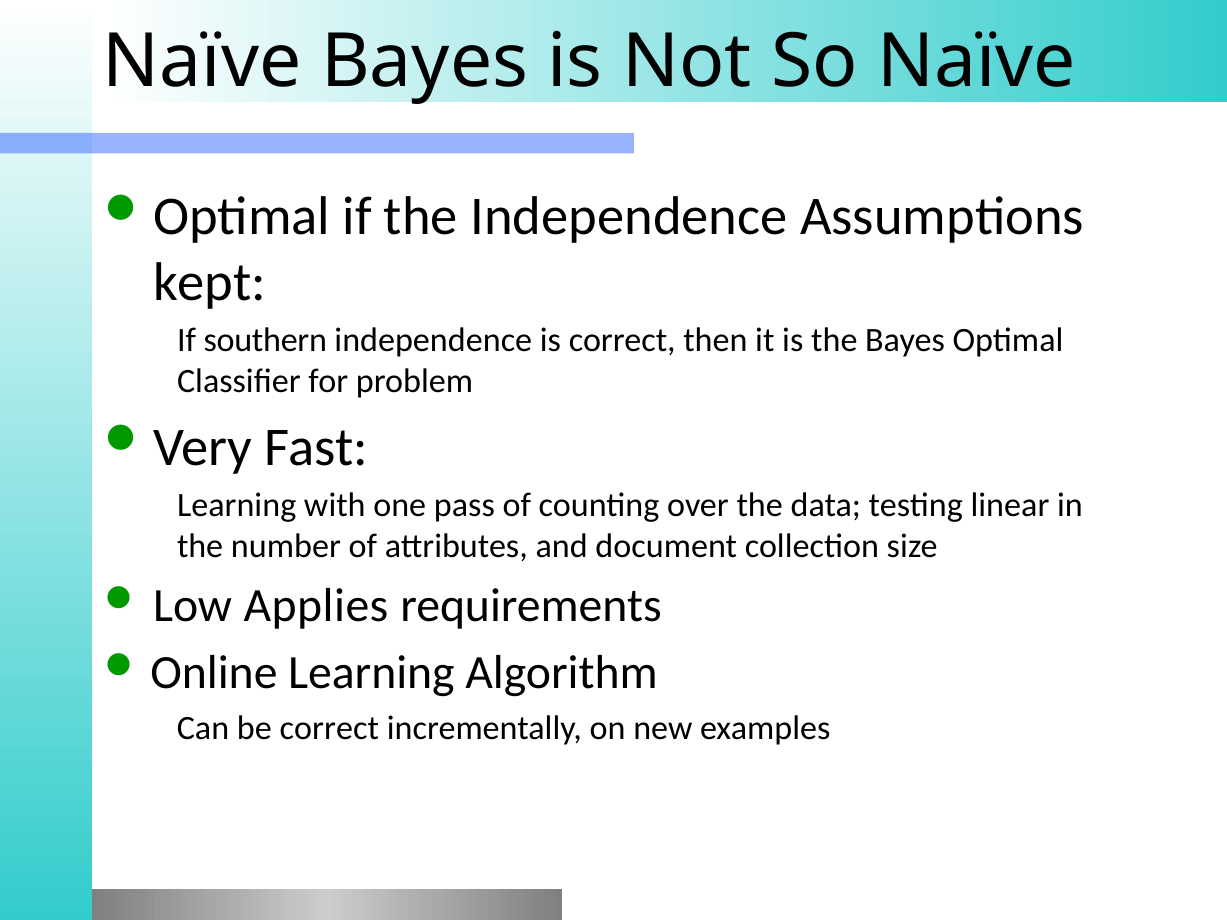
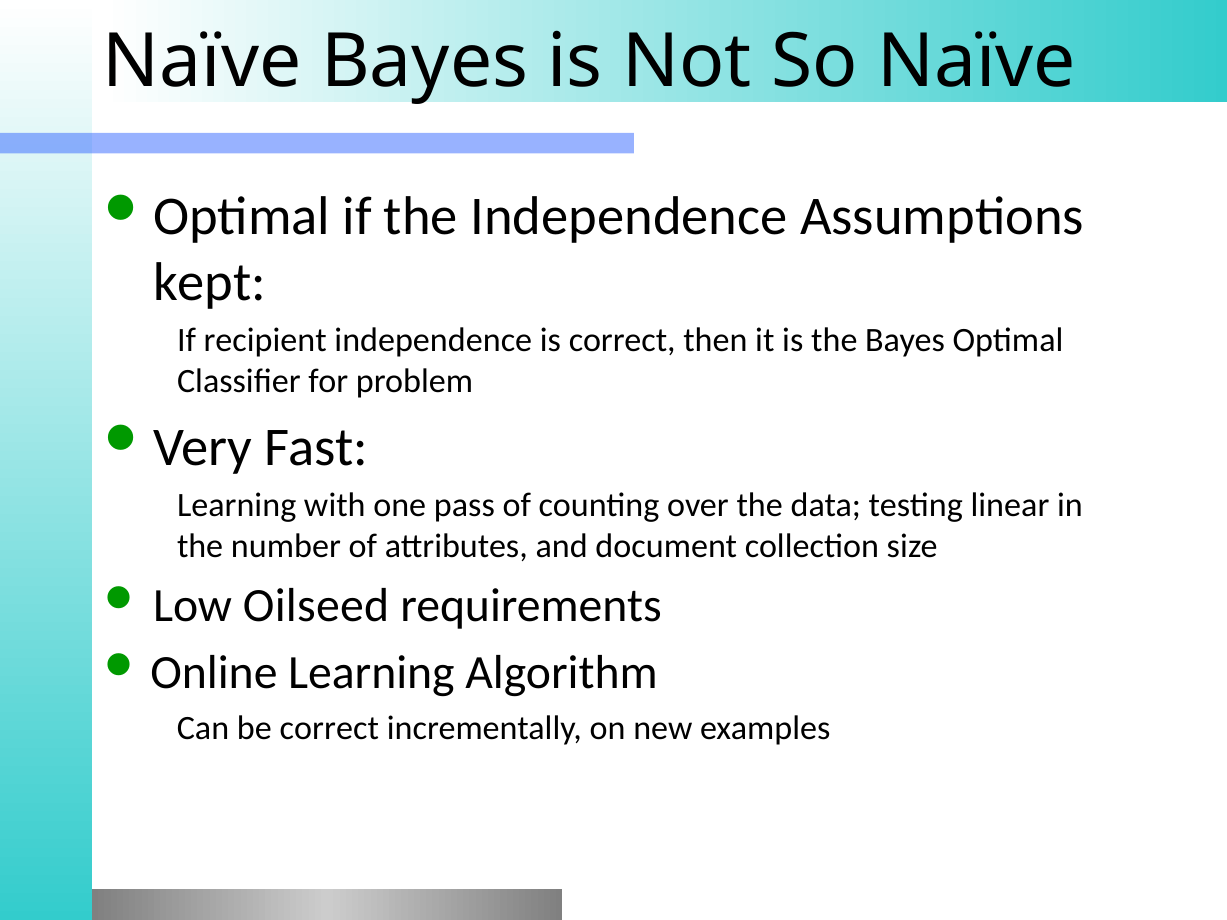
southern: southern -> recipient (265, 341)
Applies: Applies -> Oilseed (316, 606)
